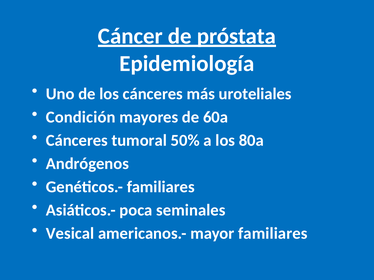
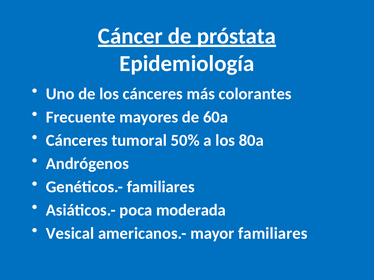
uroteliales: uroteliales -> colorantes (255, 94)
Condición: Condición -> Frecuente (81, 117)
seminales: seminales -> moderada (191, 210)
